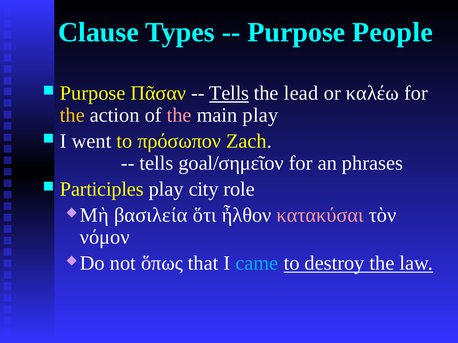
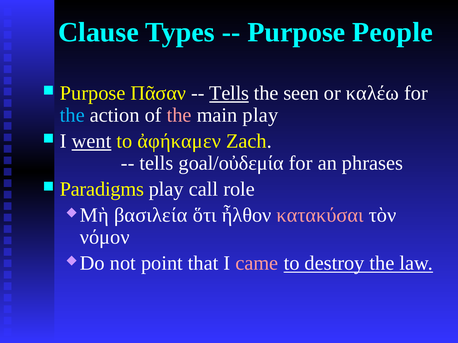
lead: lead -> seen (301, 93)
the colour: yellow -> light blue (72, 115)
went underline: none -> present (92, 141)
πρόσωπον: πρόσωπον -> ἀφήκαμεν (179, 141)
goal/σημεῖον: goal/σημεῖον -> goal/οὐδεμία (231, 163)
Participles: Participles -> Paradigms (102, 189)
city: city -> call (204, 189)
ὅπως: ὅπως -> point (162, 264)
came colour: light blue -> pink (257, 264)
